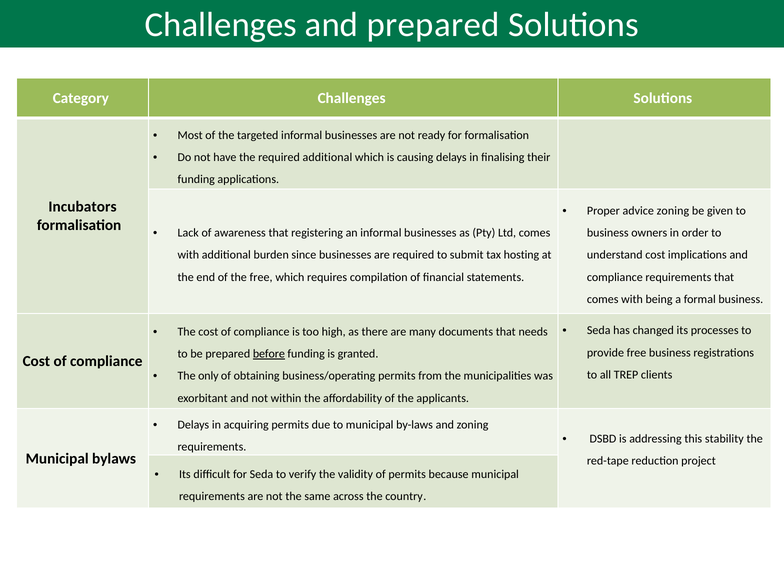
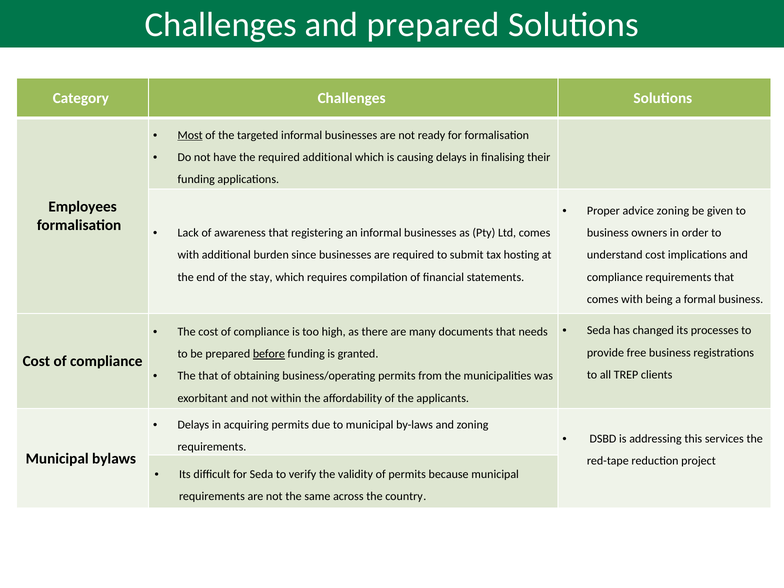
Most underline: none -> present (190, 135)
Incubators: Incubators -> Employees (83, 207)
the free: free -> stay (261, 277)
The only: only -> that (208, 376)
stability: stability -> services (724, 439)
